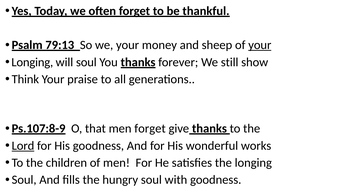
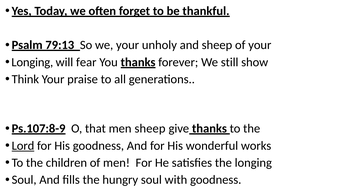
money: money -> unholy (159, 45)
your underline: present -> none (260, 45)
will soul: soul -> fear (86, 62)
men forget: forget -> sheep (150, 128)
